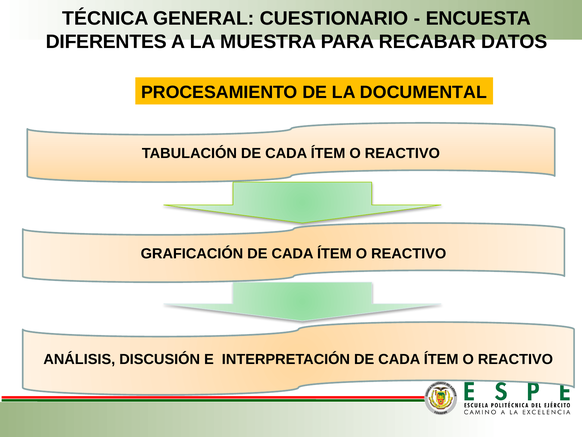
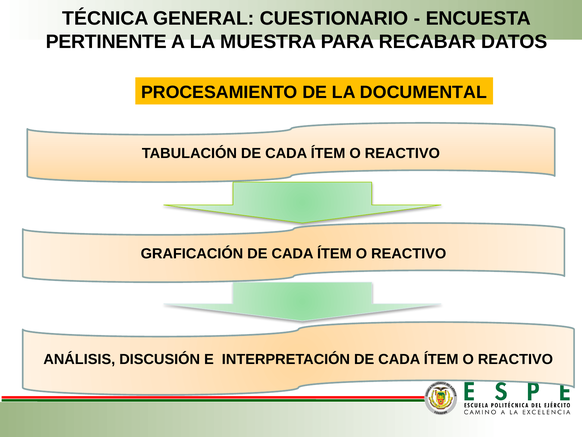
DIFERENTES: DIFERENTES -> PERTINENTE (106, 42)
